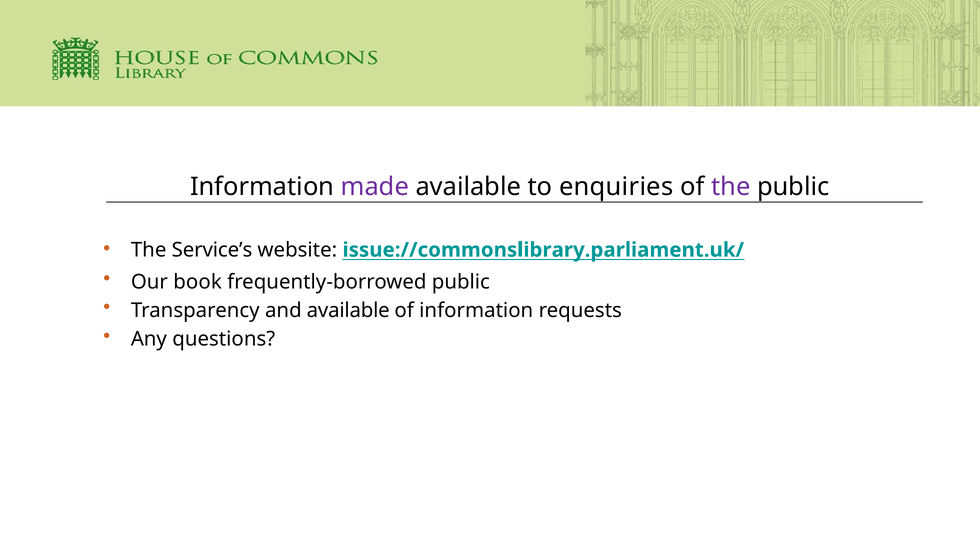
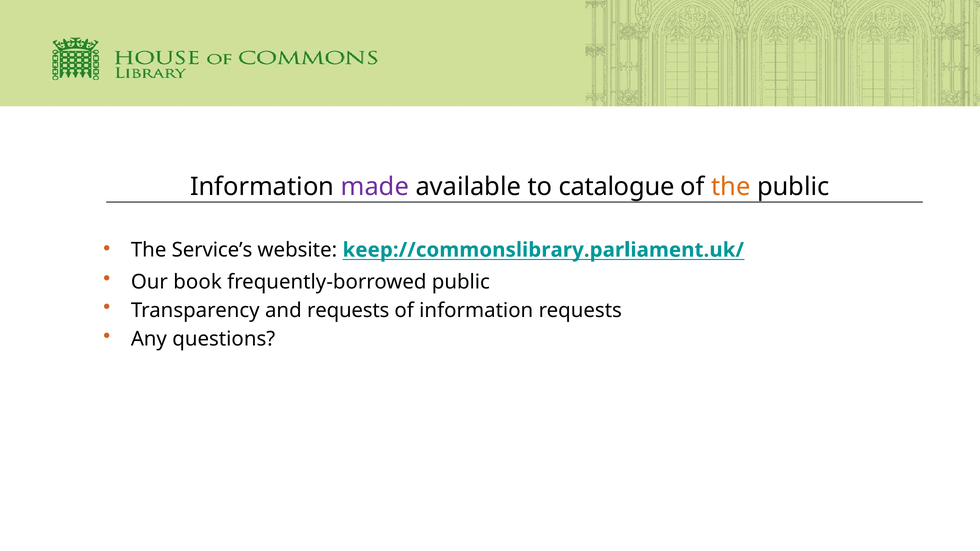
enquiries: enquiries -> catalogue (616, 187)
the colour: purple -> orange (731, 187)
issue://commonslibrary.parliament.uk/: issue://commonslibrary.parliament.uk/ -> keep://commonslibrary.parliament.uk/ (543, 250)
and available: available -> requests (348, 311)
